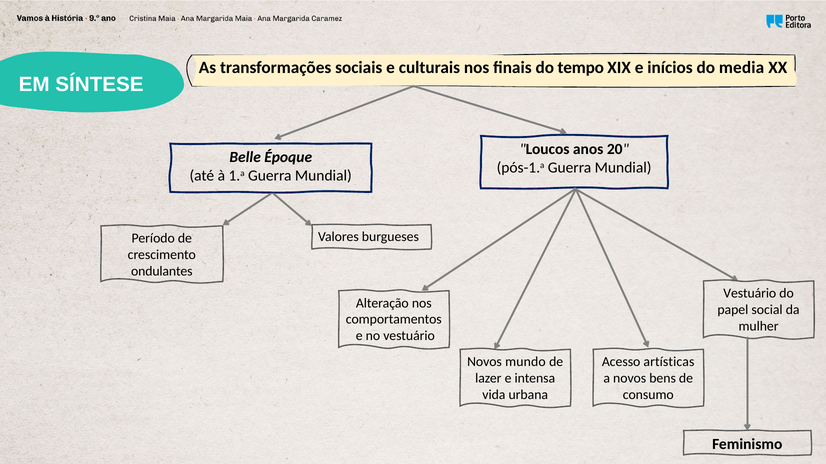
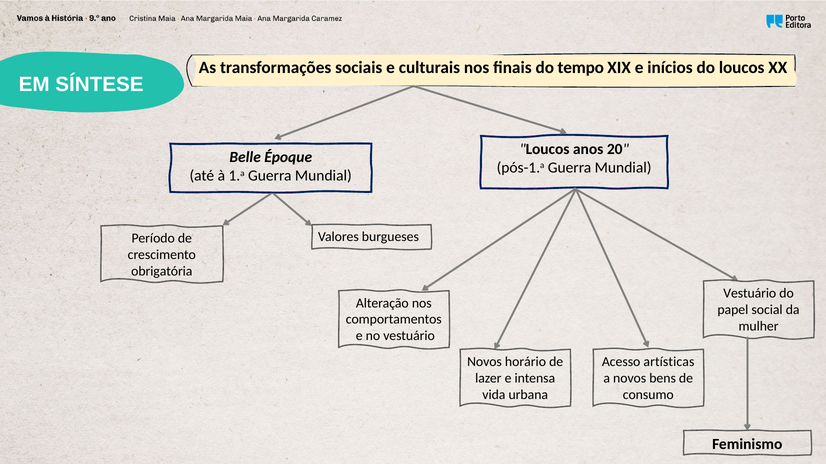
do media: media -> loucos (742, 67)
ondulantes: ondulantes -> obrigatória (162, 271)
mundo: mundo -> horário (525, 362)
